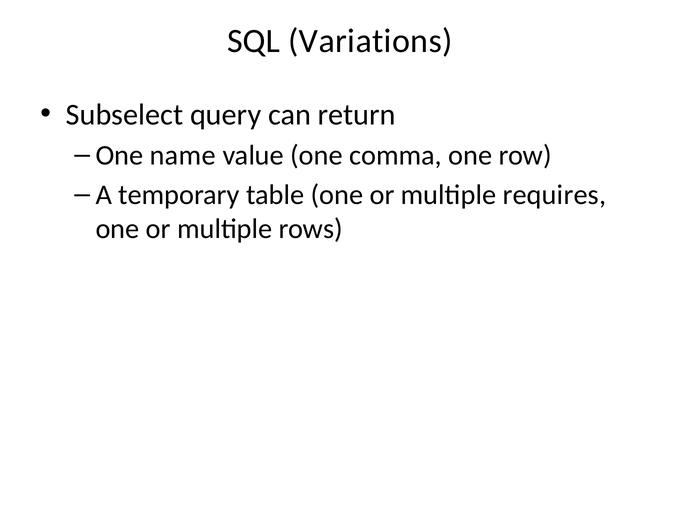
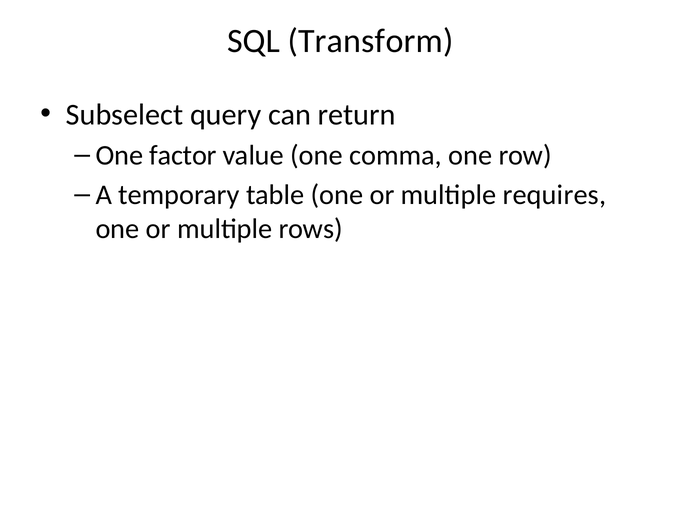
Variations: Variations -> Transform (370, 41)
name: name -> factor (183, 155)
